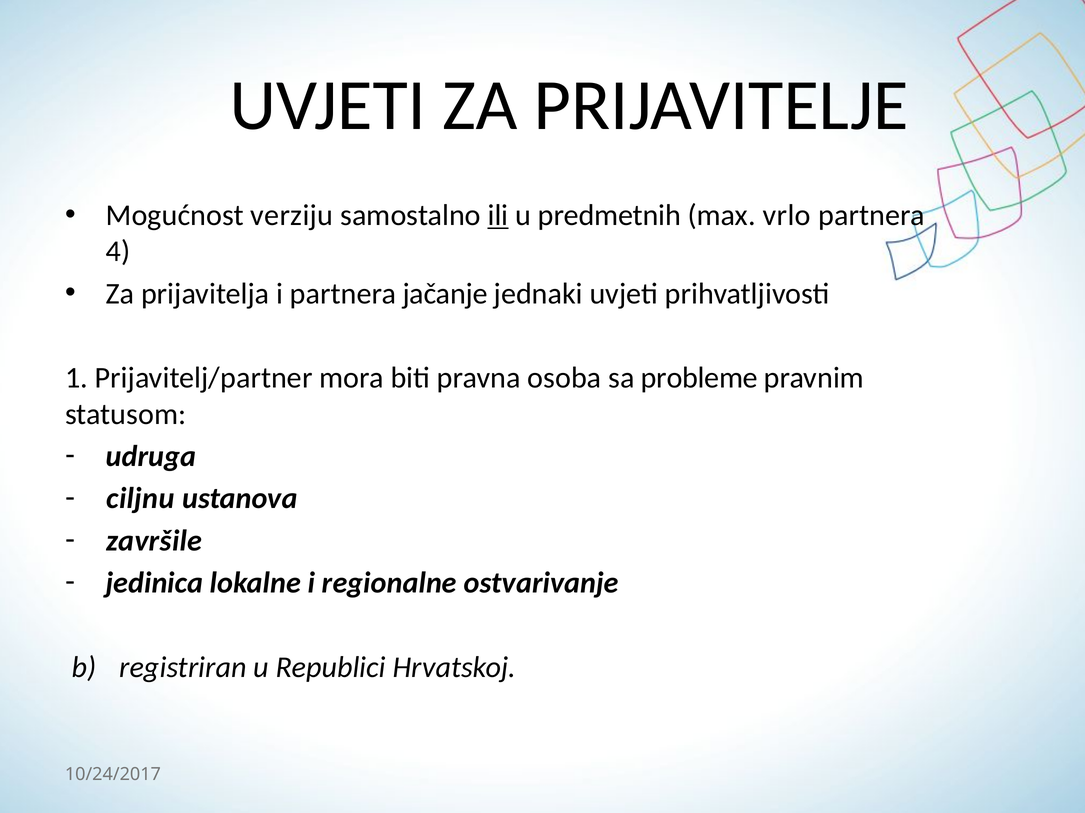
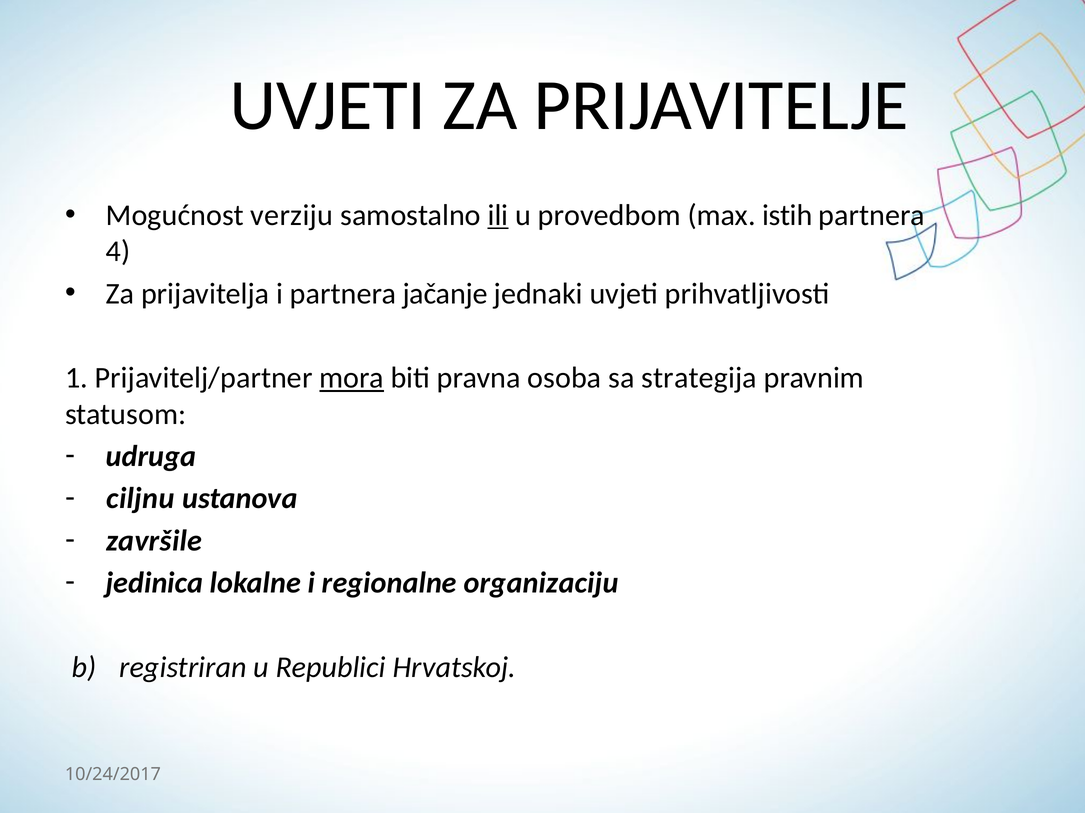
predmetnih: predmetnih -> provedbom (609, 216)
vrlo: vrlo -> istih (787, 216)
mora underline: none -> present (352, 378)
probleme: probleme -> strategija (699, 378)
ostvarivanje: ostvarivanje -> organizaciju (541, 583)
